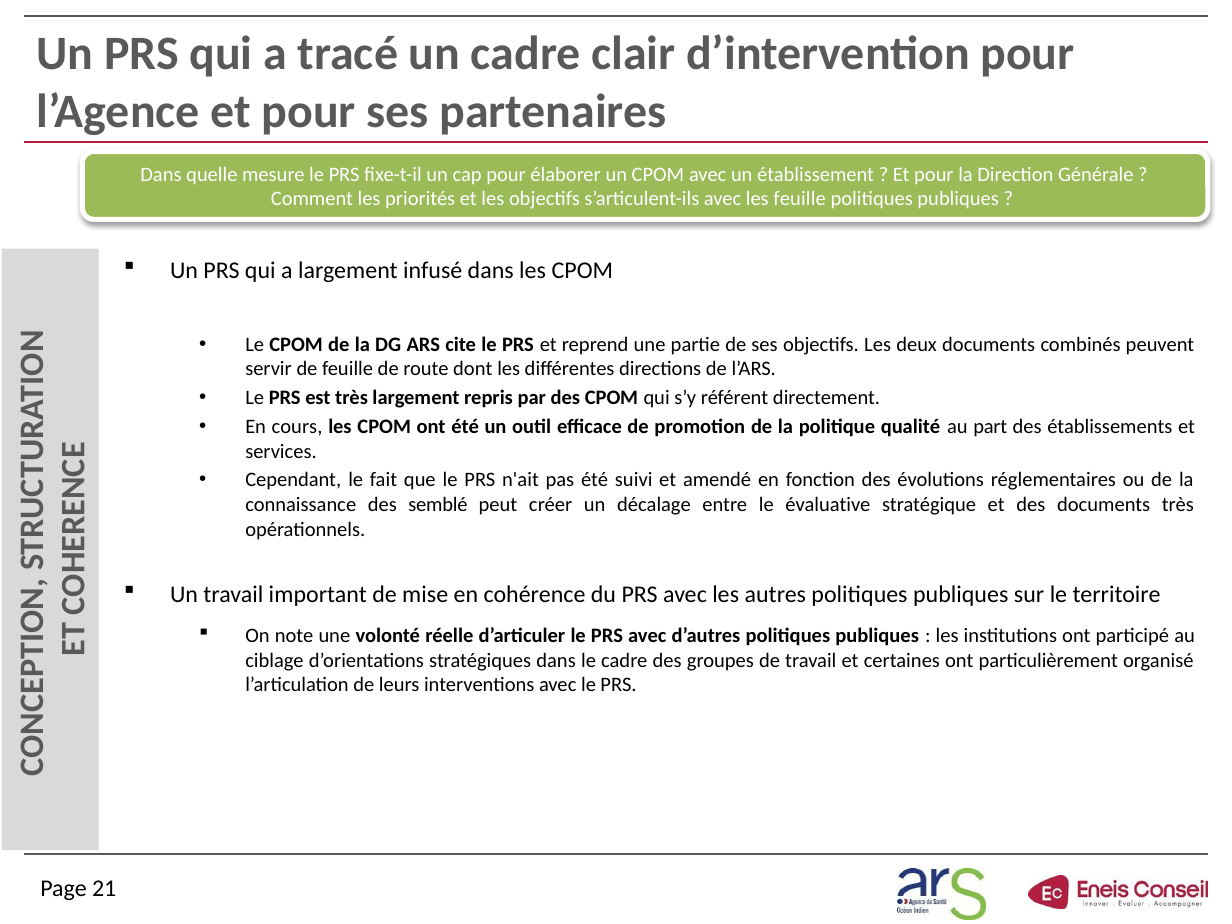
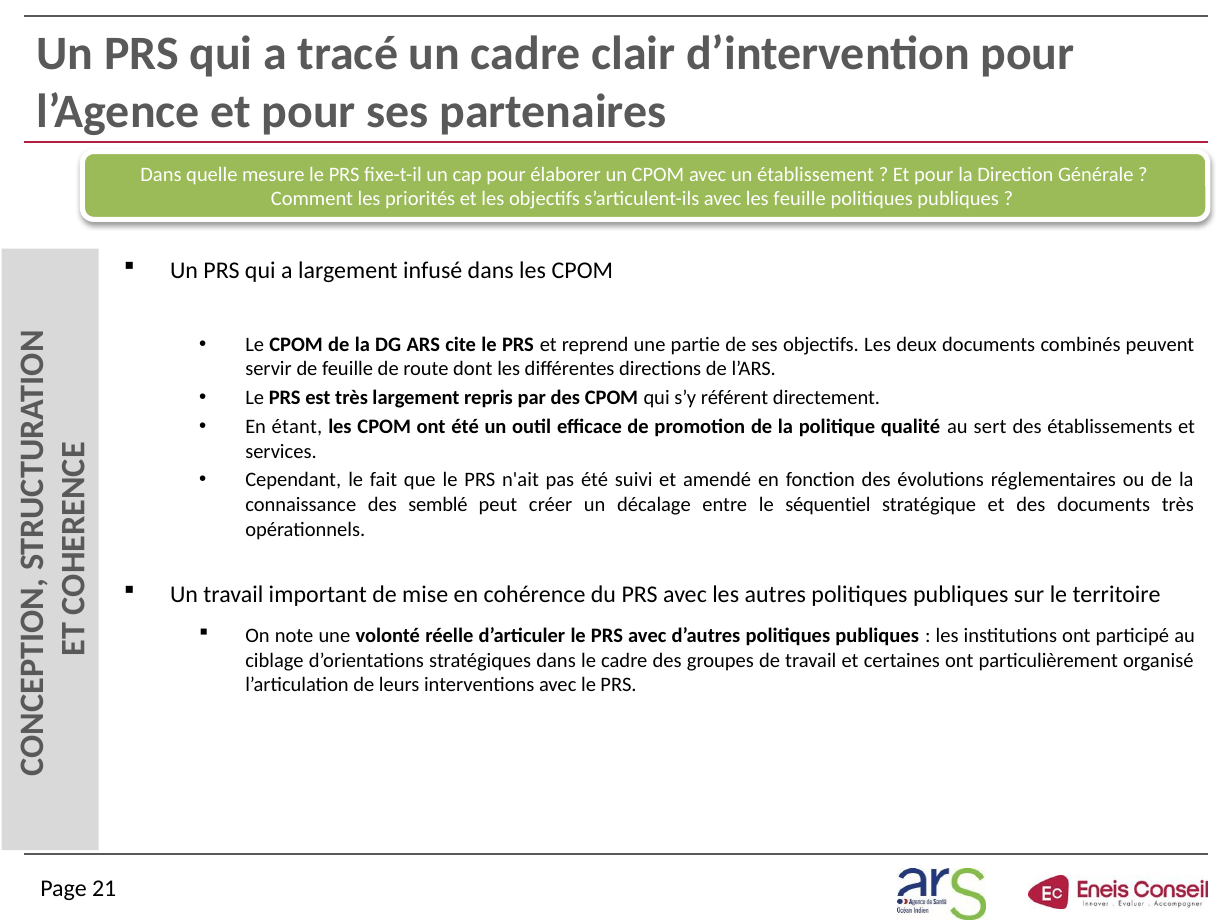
cours: cours -> étant (297, 427)
part: part -> sert (990, 427)
évaluative: évaluative -> séquentiel (828, 505)
